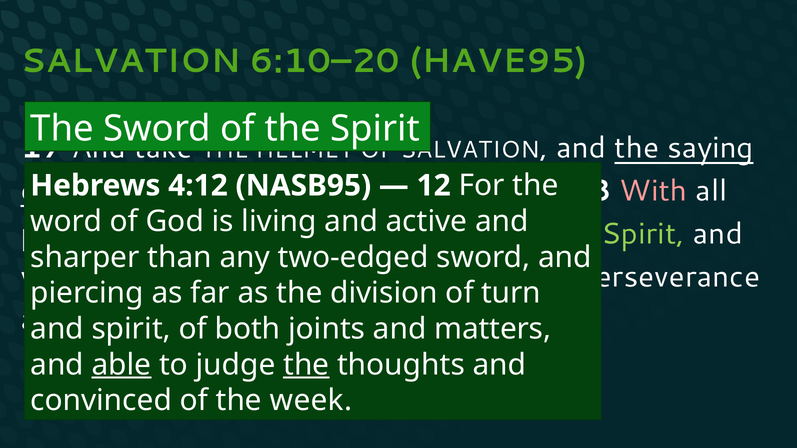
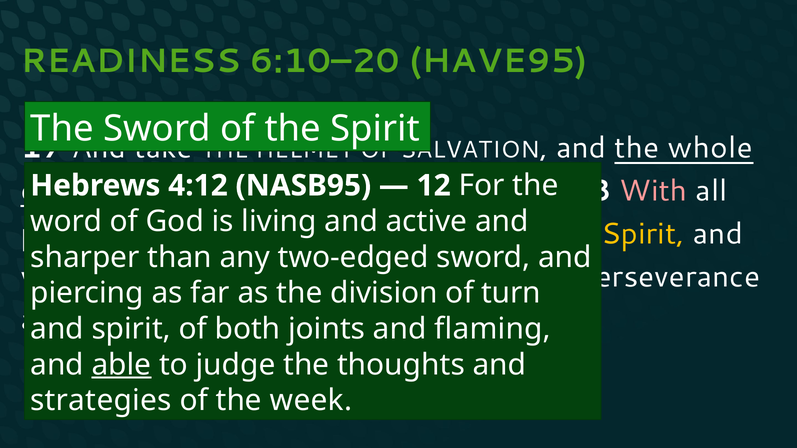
SALVATION: SALVATION -> READINESS (131, 61)
saying: saying -> whole (710, 148)
Spirit colour: light green -> yellow (643, 234)
matters: matters -> flaming (493, 329)
the underline: present -> none (306, 365)
convinced: convinced -> strategies (101, 401)
